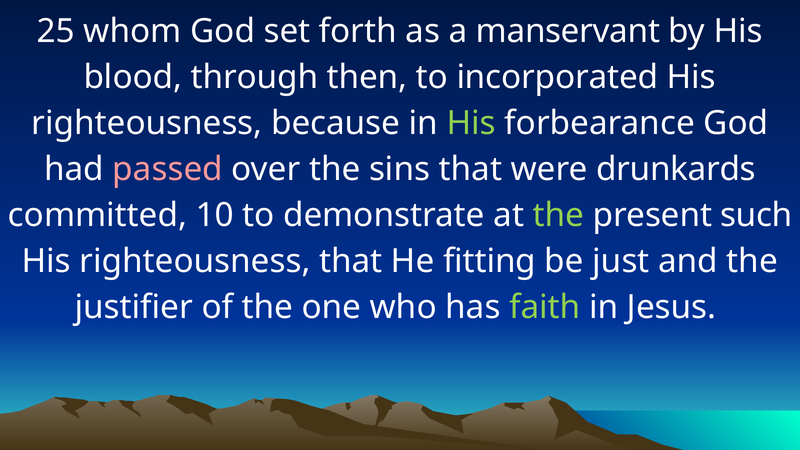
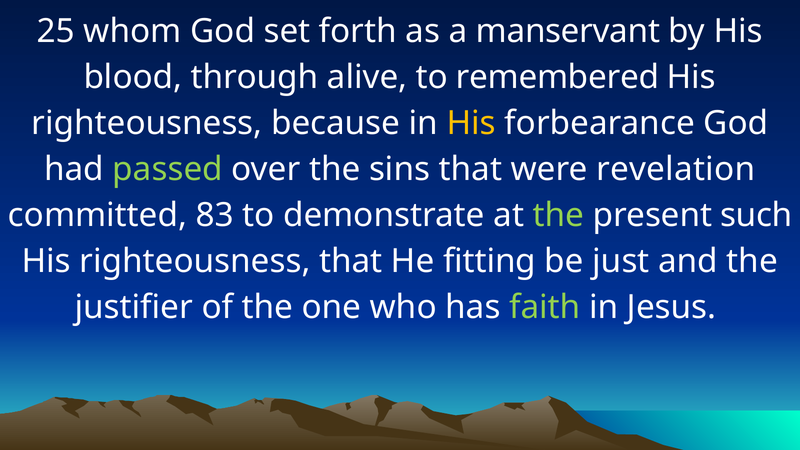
then: then -> alive (367, 77)
incorporated: incorporated -> remembered (558, 77)
His colour: light green -> yellow (471, 123)
passed colour: pink -> light green (168, 169)
drunkards: drunkards -> revelation (676, 169)
10: 10 -> 83 (215, 215)
